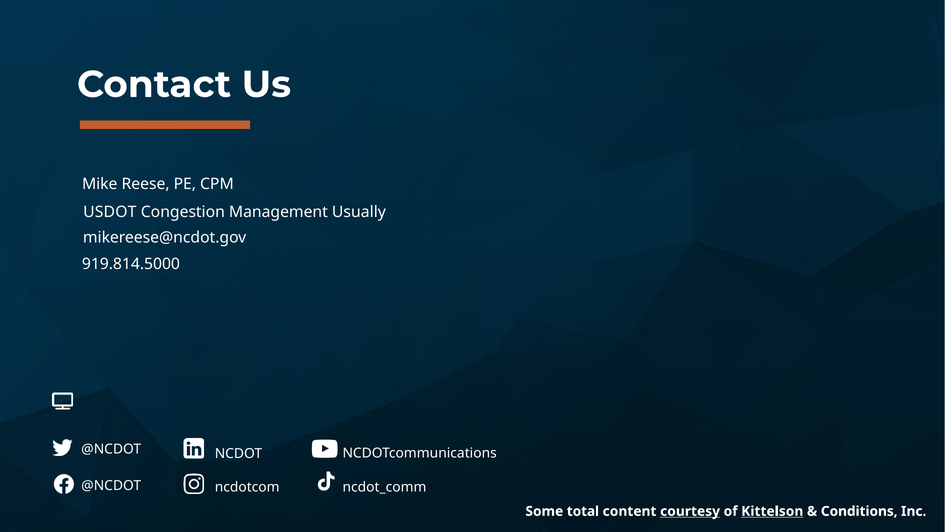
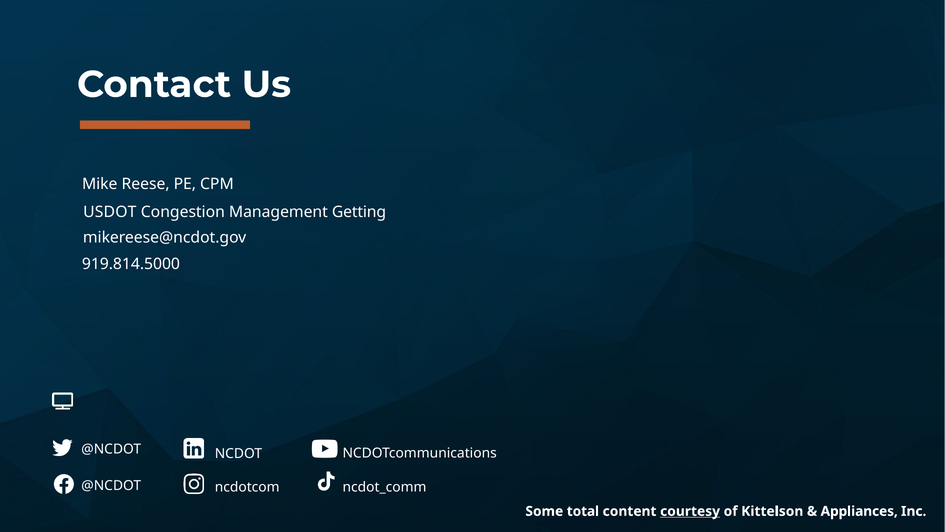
Usually: Usually -> Getting (359, 212)
Kittelson underline: present -> none (772, 511)
Conditions: Conditions -> Appliances (859, 511)
